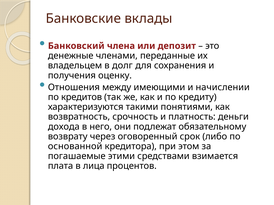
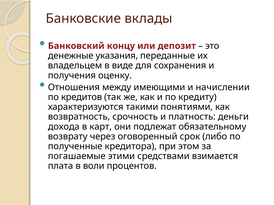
члена: члена -> концу (121, 46)
членами: членами -> указания (117, 56)
долг: долг -> виде (122, 66)
него: него -> карт (101, 127)
основанной: основанной -> полученные (75, 147)
лица: лица -> воли (94, 166)
